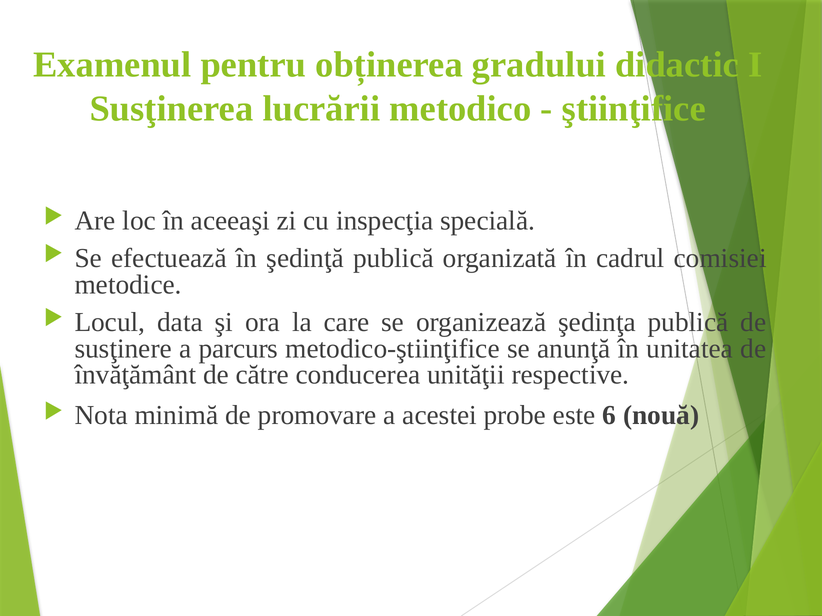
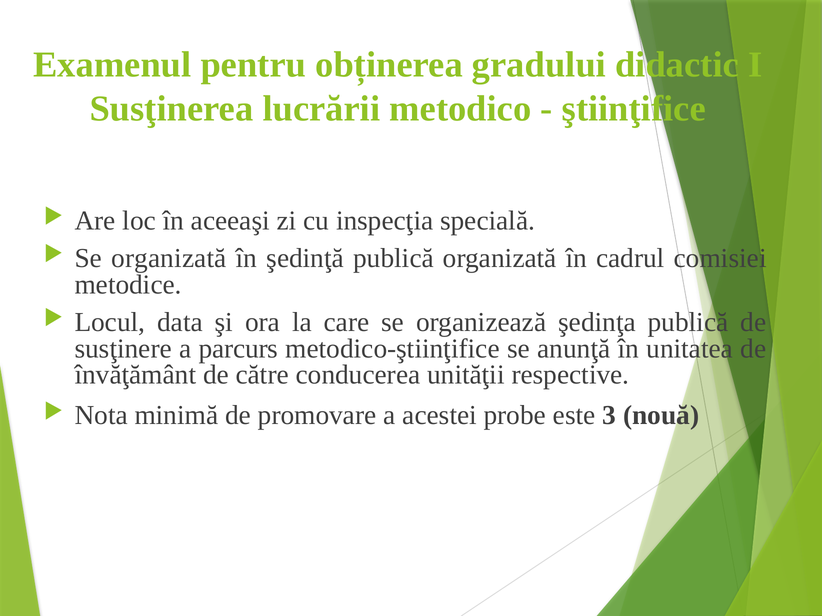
Se efectuează: efectuează -> organizată (169, 258)
6: 6 -> 3 (609, 416)
